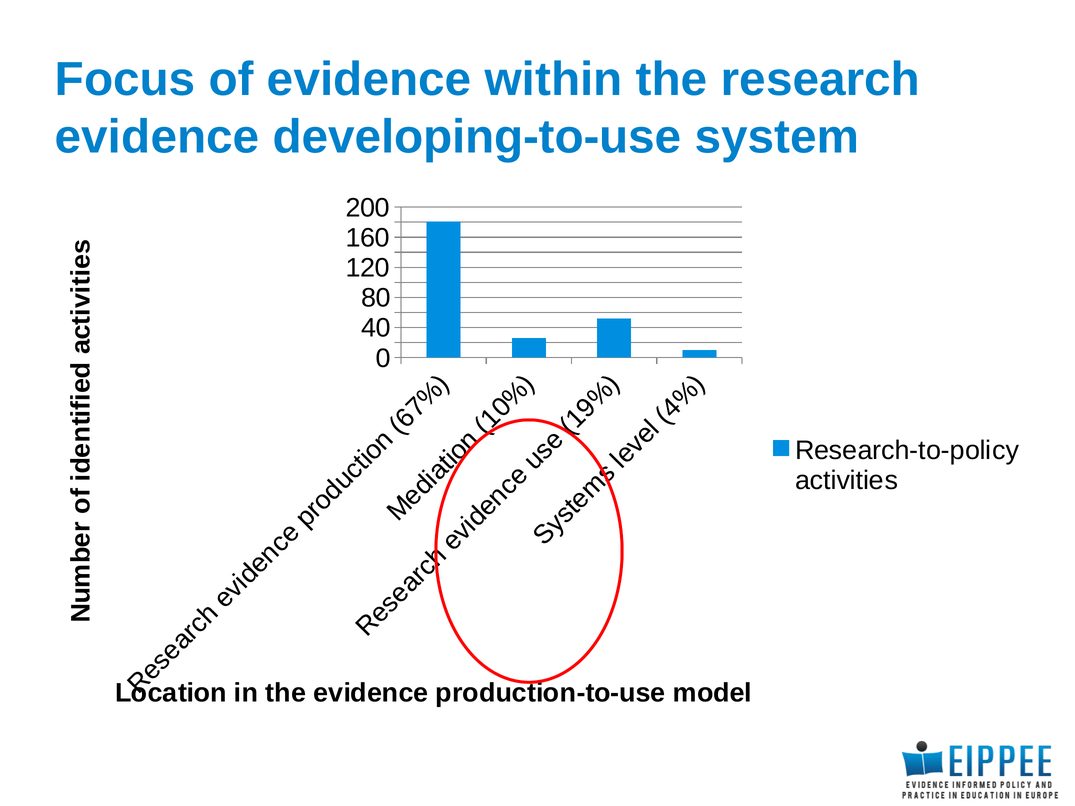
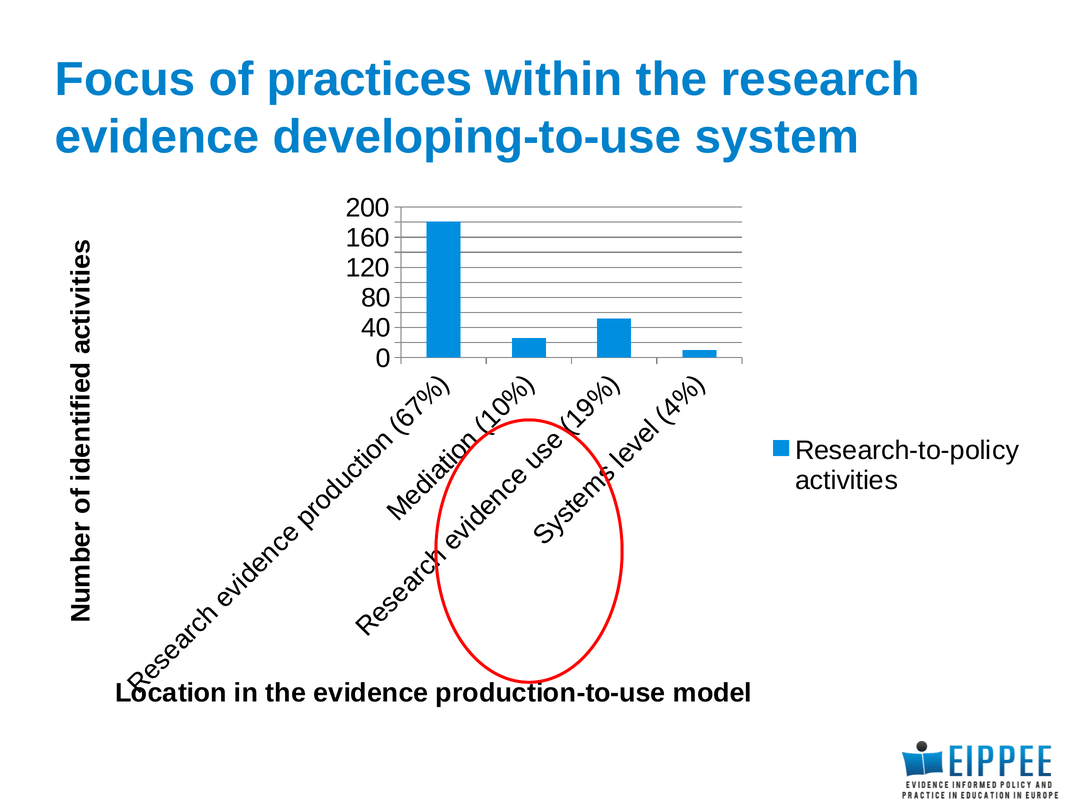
of evidence: evidence -> practices (369, 80)
